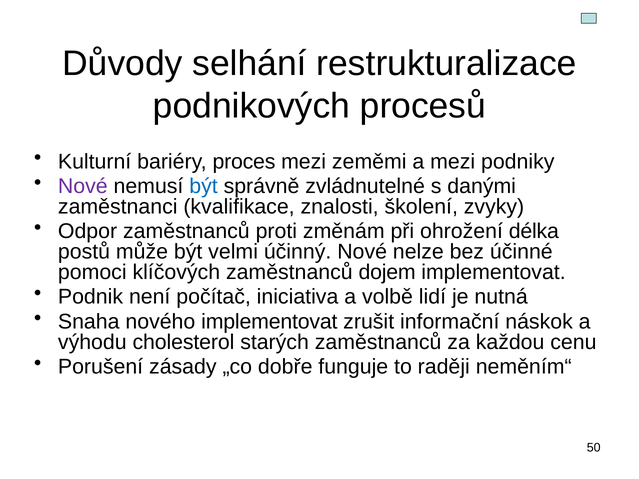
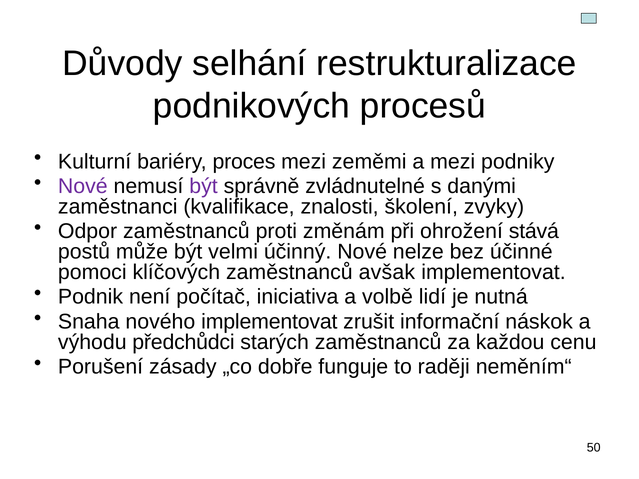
být colour: blue -> purple (203, 186)
délka: délka -> stává (534, 231)
dojem: dojem -> avšak (387, 272)
cholesterol: cholesterol -> předchůdci (184, 342)
